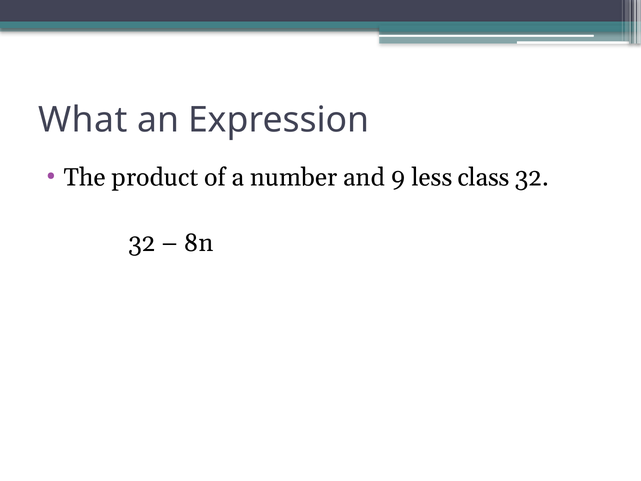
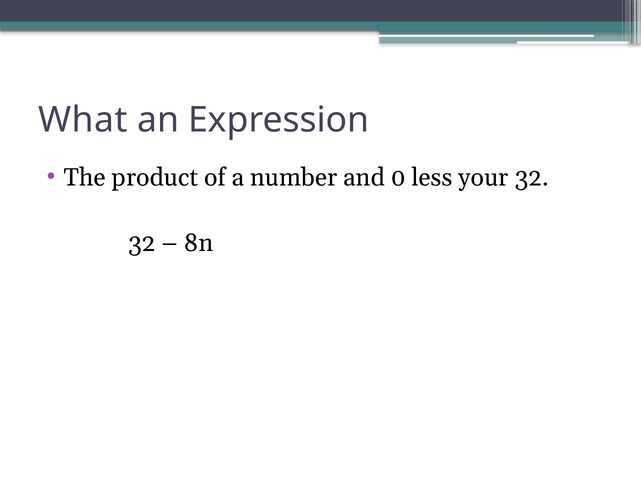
9: 9 -> 0 (398, 178)
class: class -> your (483, 178)
